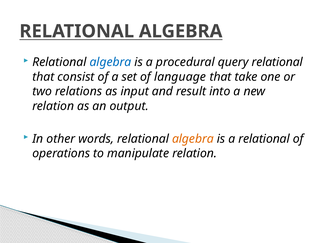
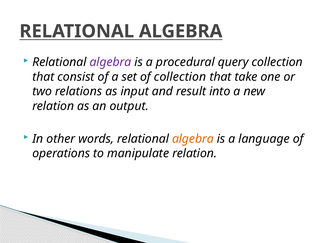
algebra colour: blue -> purple (110, 62)
query relational: relational -> collection (277, 62)
of language: language -> collection (180, 77)
a relational: relational -> language (264, 139)
